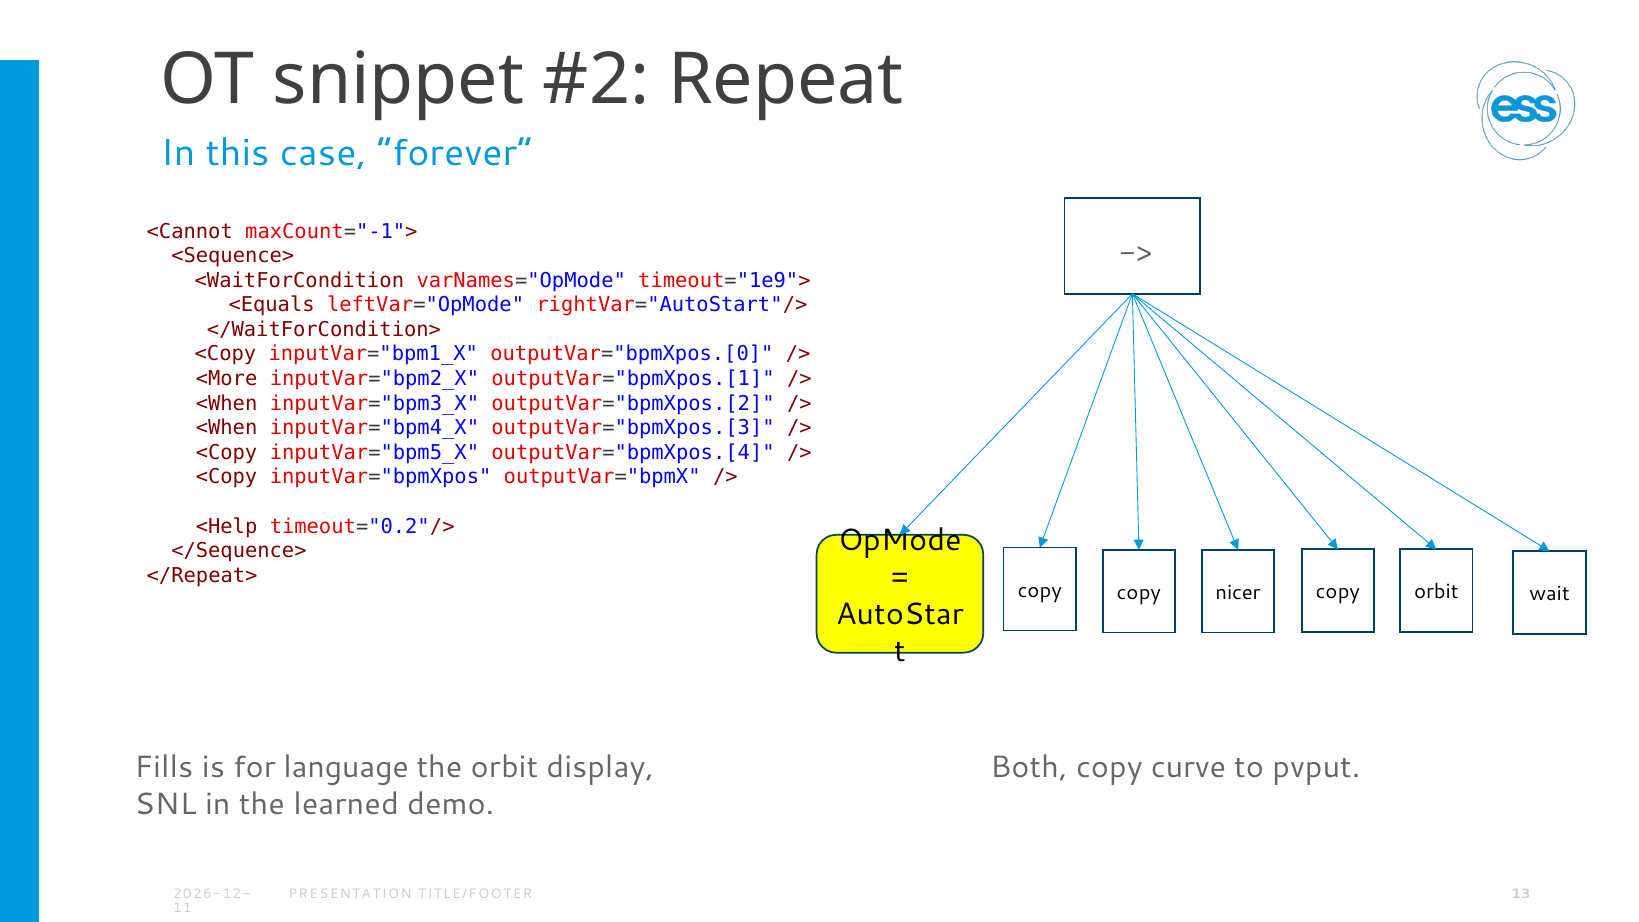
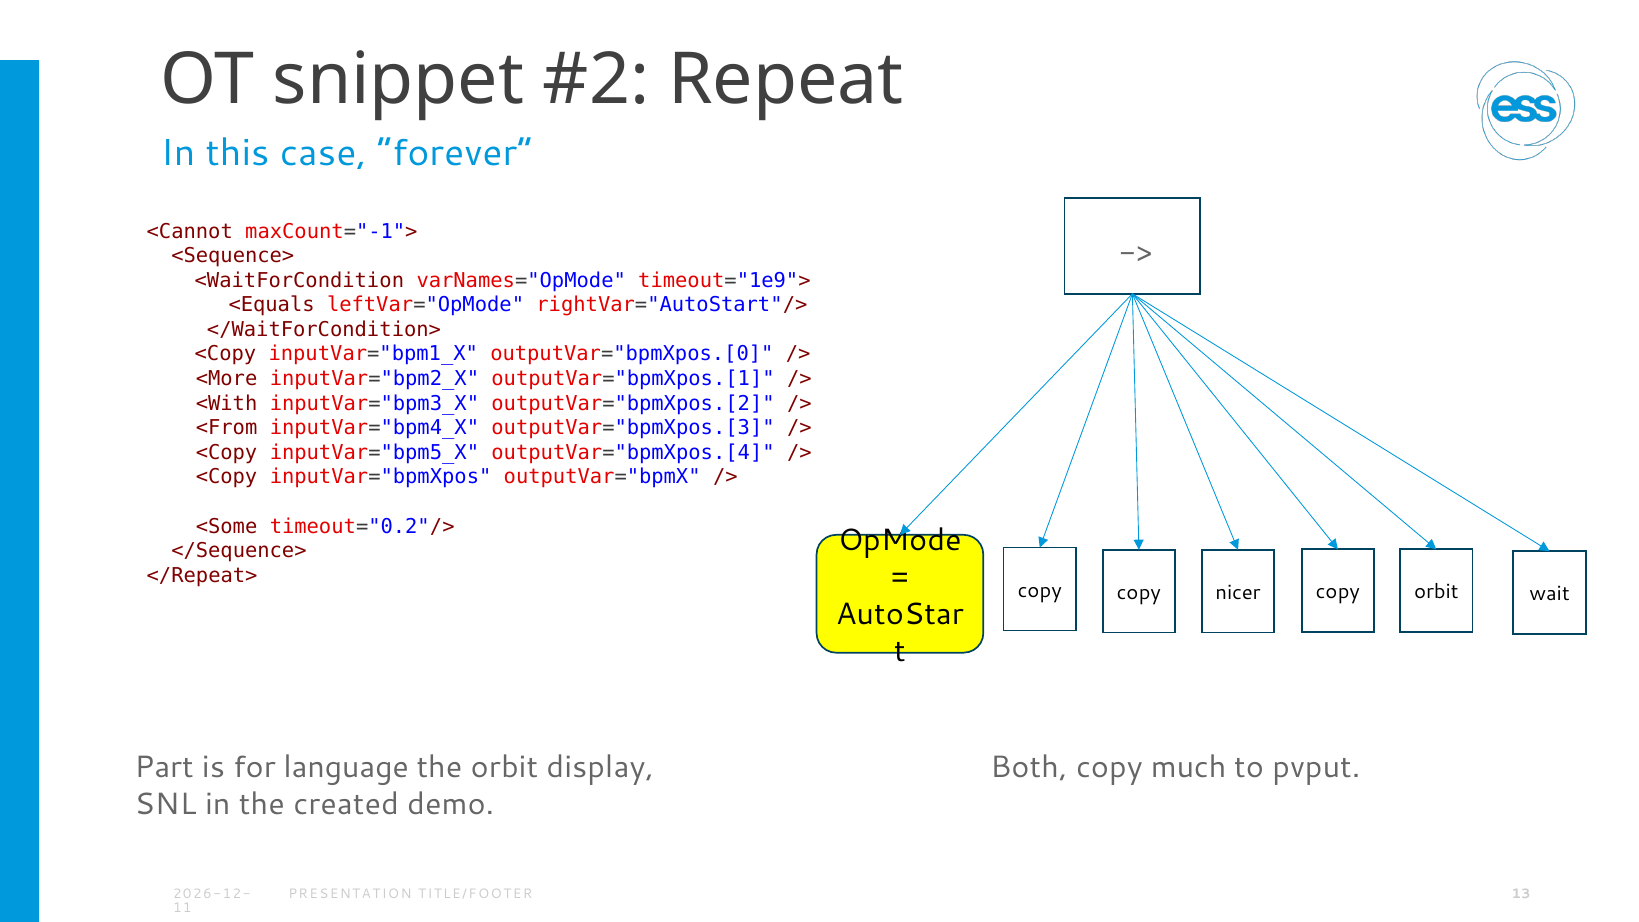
<When: <When -> <With (227, 403)
<When: <When -> <From (227, 428)
<Help: <Help -> <Some (227, 526)
Fills: Fills -> Part (164, 767)
curve: curve -> much (1189, 767)
learned: learned -> created (346, 804)
